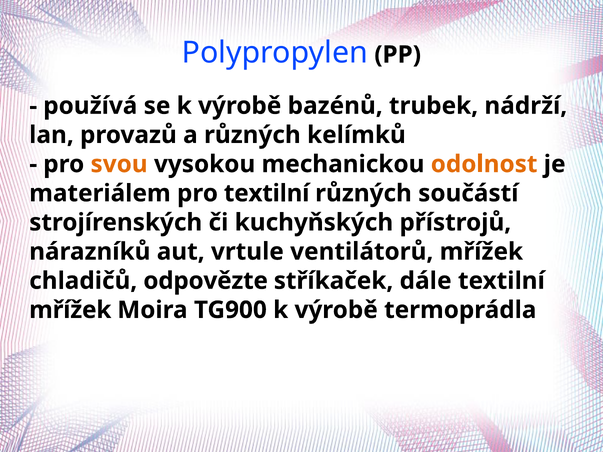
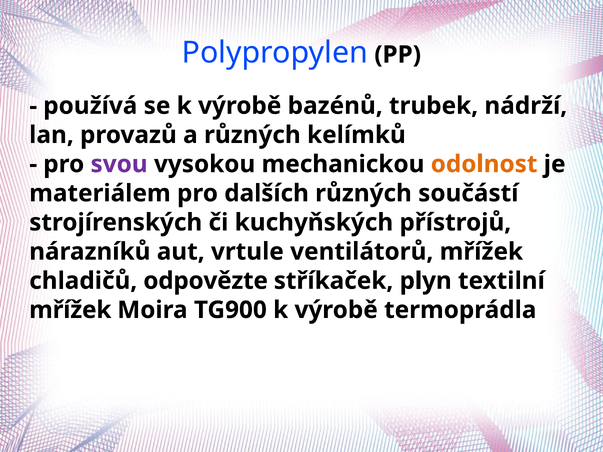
svou colour: orange -> purple (119, 164)
pro textilní: textilní -> dalších (267, 193)
dále: dále -> plyn (426, 281)
